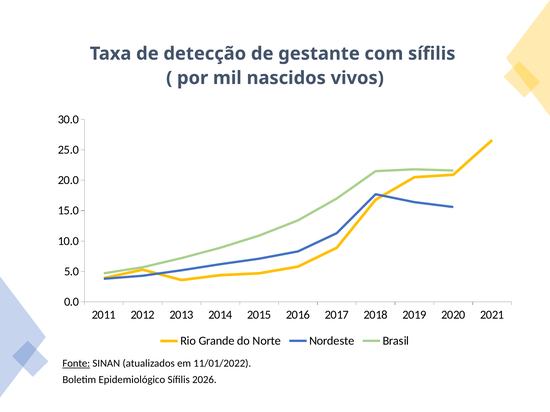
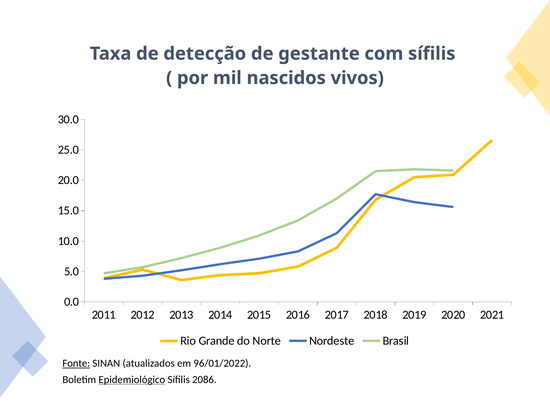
11/01/2022: 11/01/2022 -> 96/01/2022 (222, 364)
Epidemiológico underline: none -> present (132, 380)
2026: 2026 -> 2086 (204, 380)
